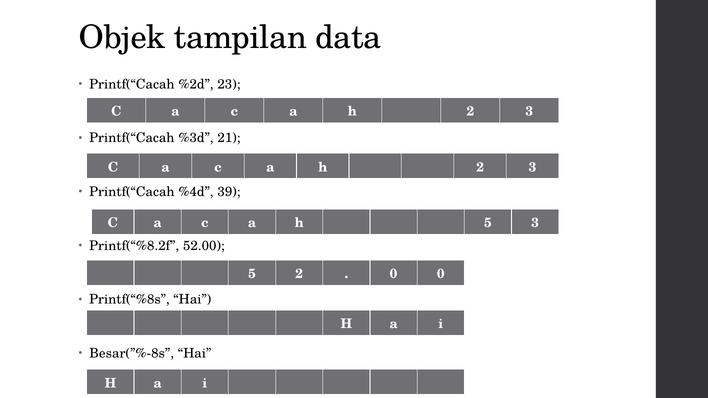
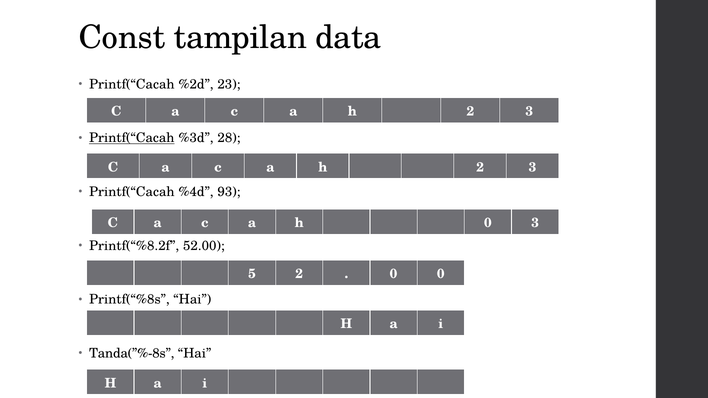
Objek: Objek -> Const (122, 38)
Printf(“Cacah underline: none -> present (132, 138)
21: 21 -> 28 (229, 138)
39: 39 -> 93 (229, 192)
h 5: 5 -> 0 (488, 223)
Besar(”%-8s: Besar(”%-8s -> Tanda(”%-8s (132, 354)
